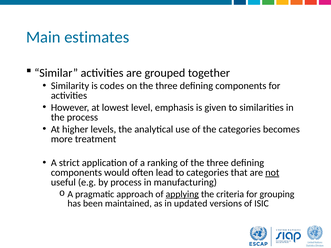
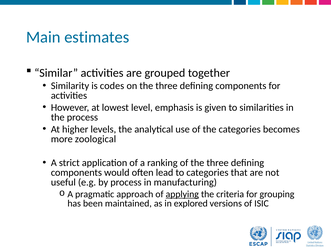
treatment: treatment -> zoological (96, 139)
not underline: present -> none (272, 173)
updated: updated -> explored (191, 204)
